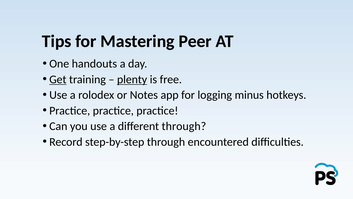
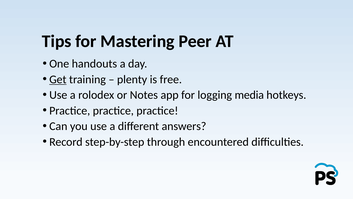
plenty underline: present -> none (132, 79)
minus: minus -> media (249, 95)
different through: through -> answers (184, 126)
